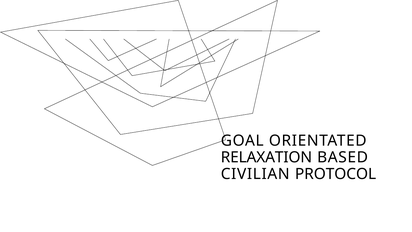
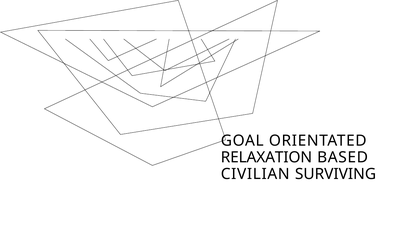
PROTOCOL: PROTOCOL -> SURVIVING (336, 174)
